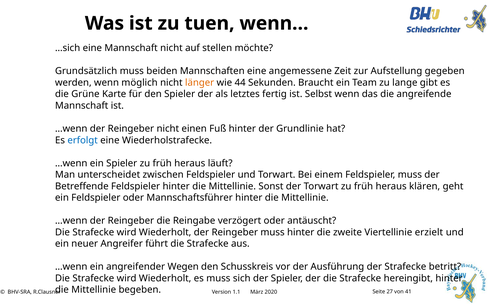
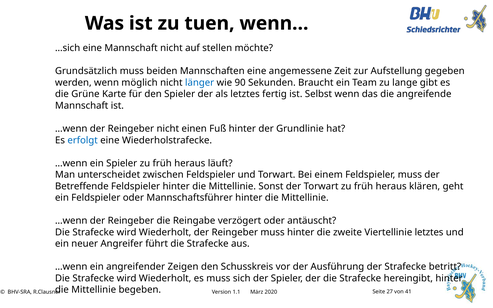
länger colour: orange -> blue (200, 83)
44: 44 -> 90 (240, 83)
Viertellinie erzielt: erzielt -> letztes (429, 232)
Wegen: Wegen -> Zeigen (183, 267)
